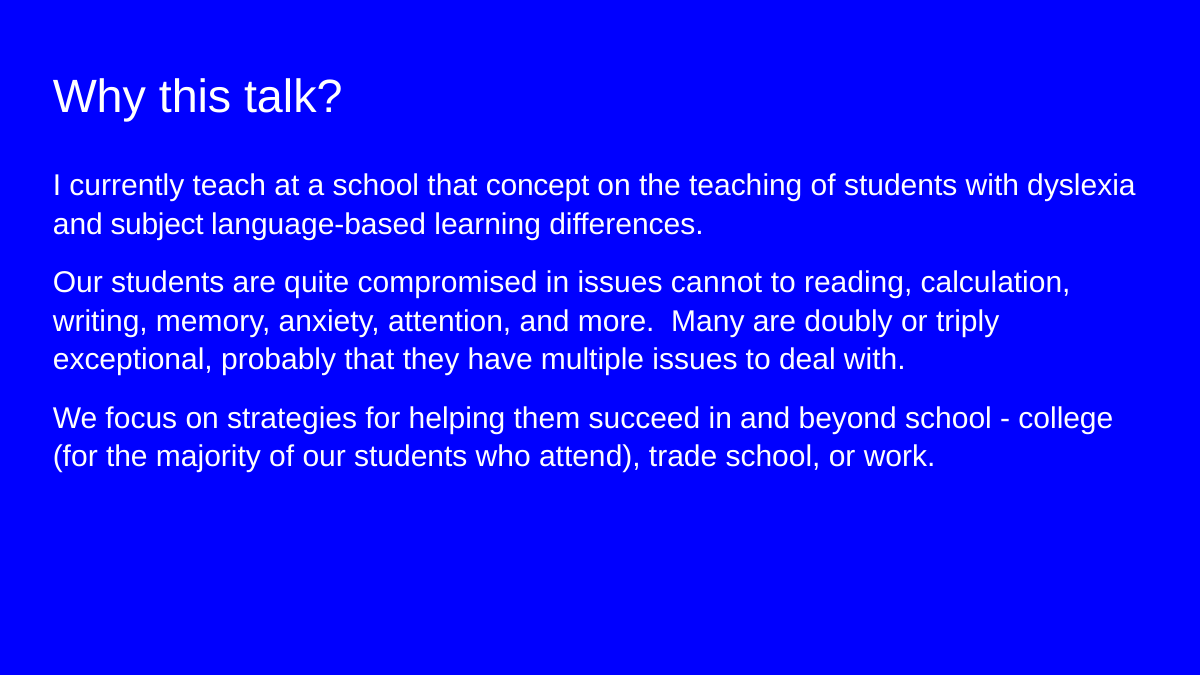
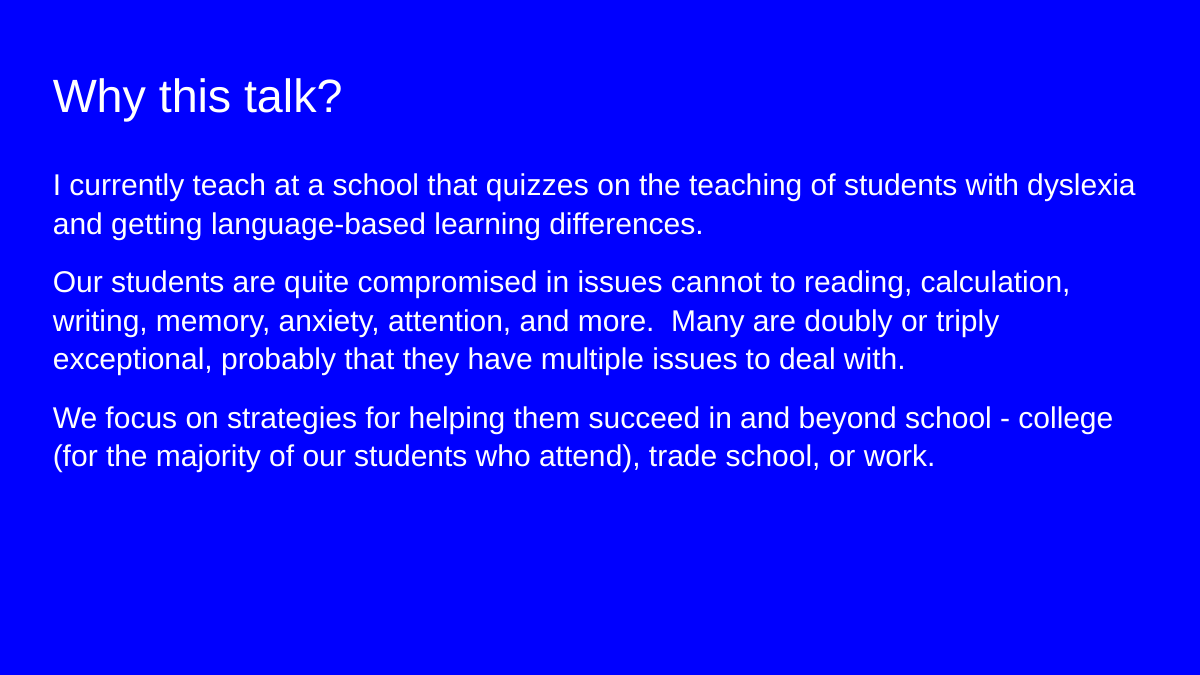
concept: concept -> quizzes (537, 186)
subject: subject -> getting (157, 224)
